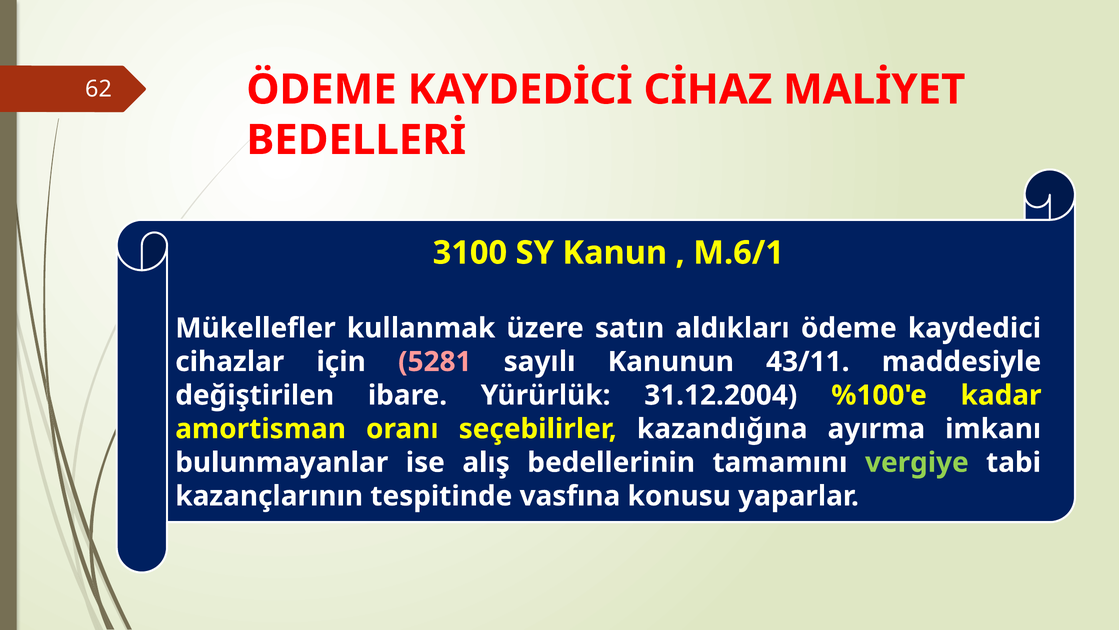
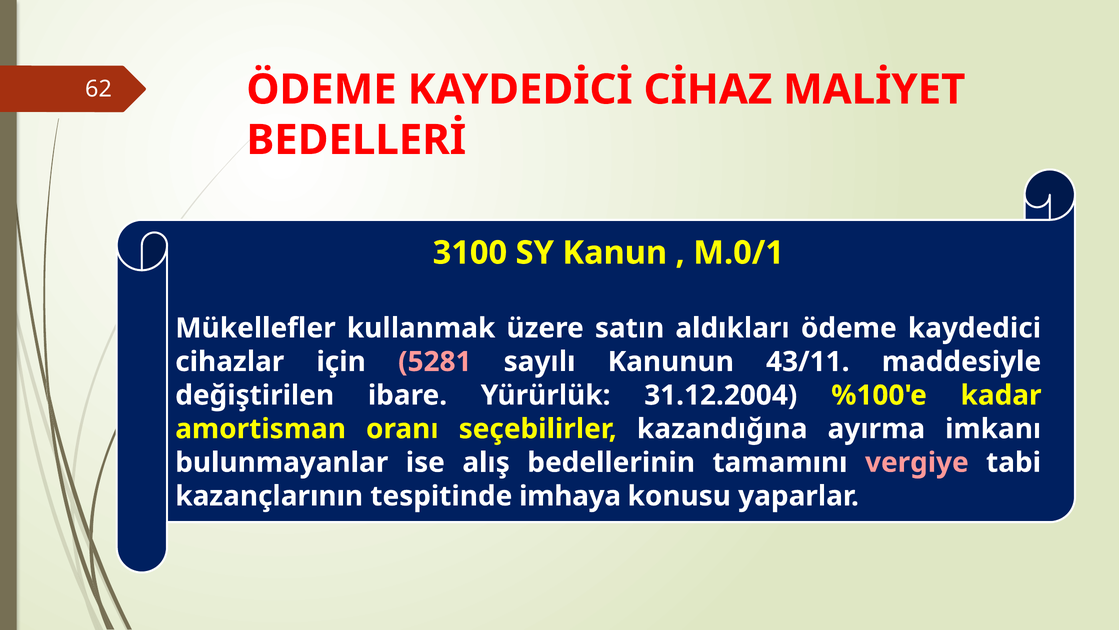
M.6/1: M.6/1 -> M.0/1 (739, 253)
vergiye colour: light green -> pink (917, 462)
vasfına: vasfına -> imhaya (570, 496)
